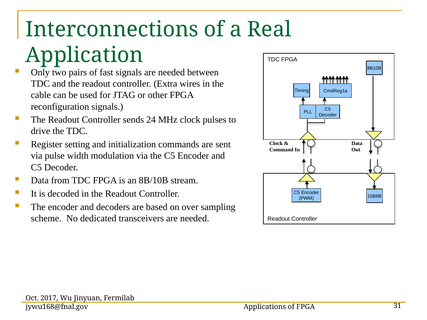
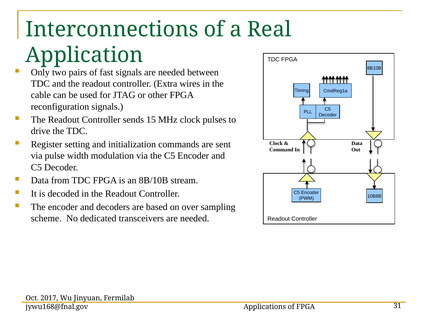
24: 24 -> 15 (151, 120)
